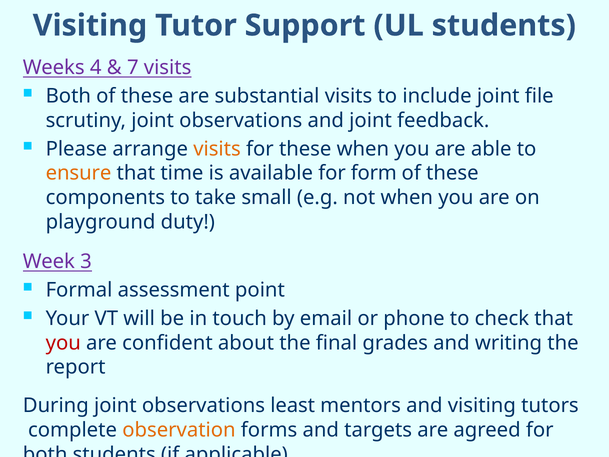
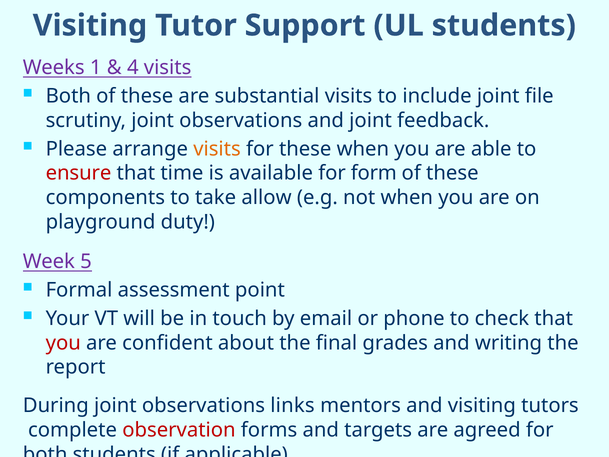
4: 4 -> 1 (96, 68)
7: 7 -> 4 (133, 68)
ensure colour: orange -> red (79, 173)
small: small -> allow (266, 198)
3: 3 -> 5 (86, 261)
least: least -> links (293, 406)
observation colour: orange -> red (179, 430)
